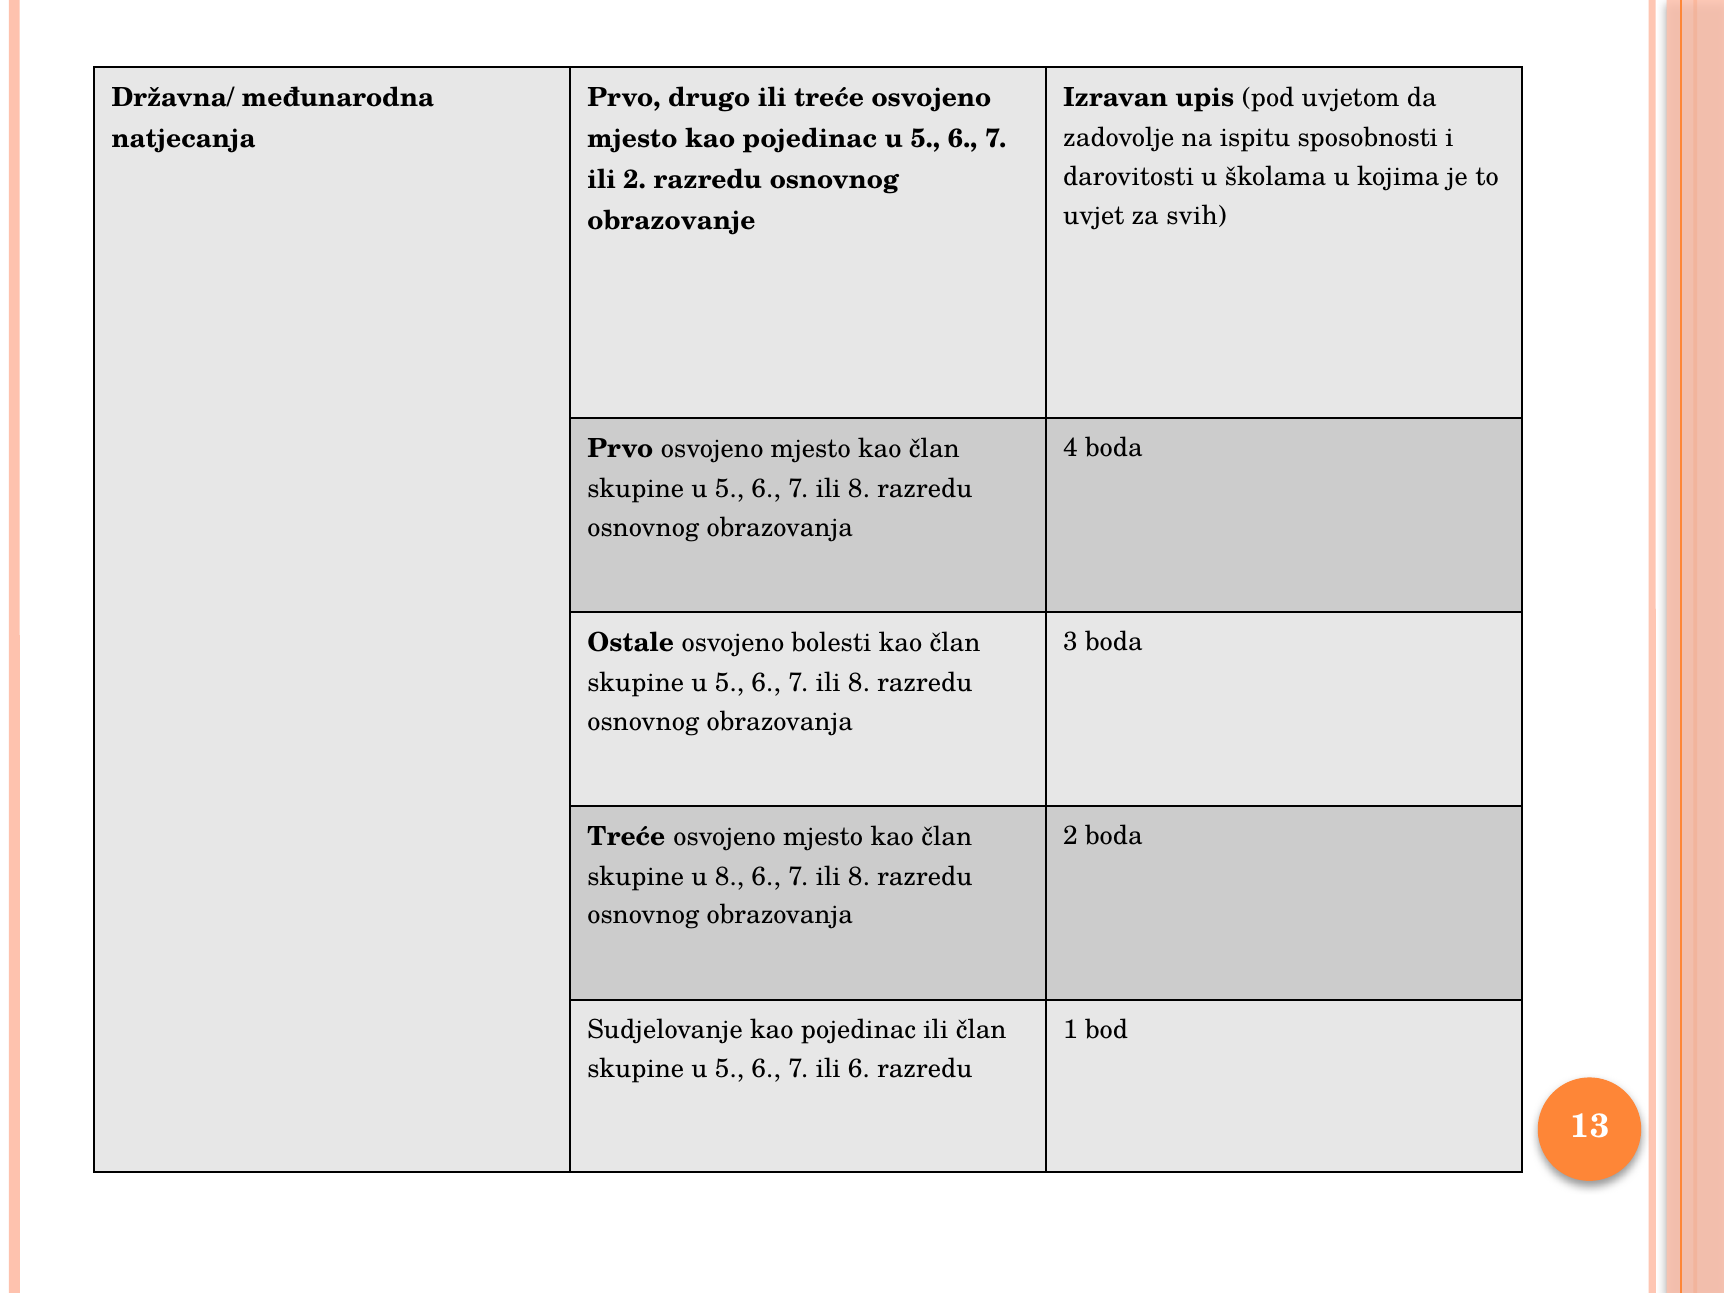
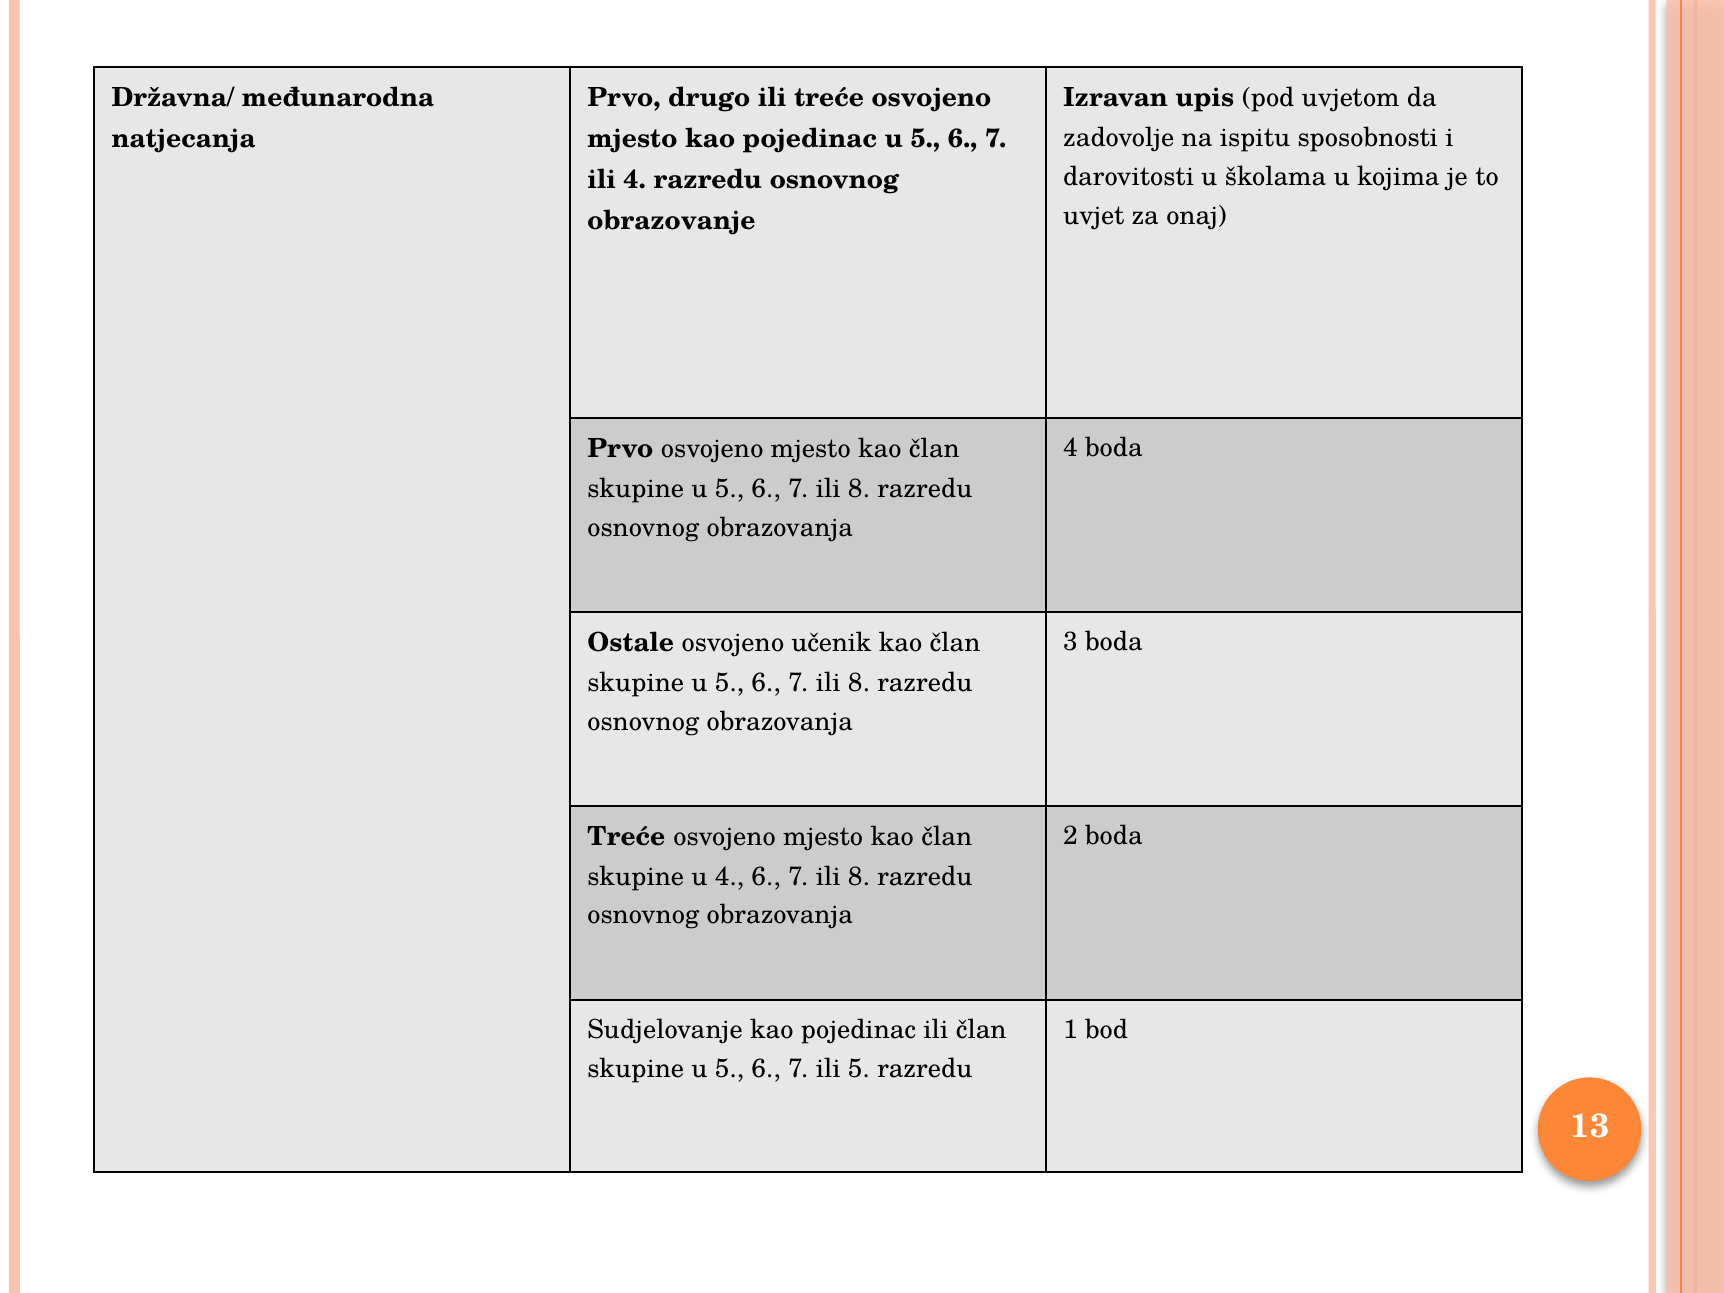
ili 2: 2 -> 4 (635, 180)
svih: svih -> onaj (1197, 216)
bolesti: bolesti -> učenik (831, 643)
u 8: 8 -> 4 (730, 876)
ili 6: 6 -> 5 (859, 1068)
